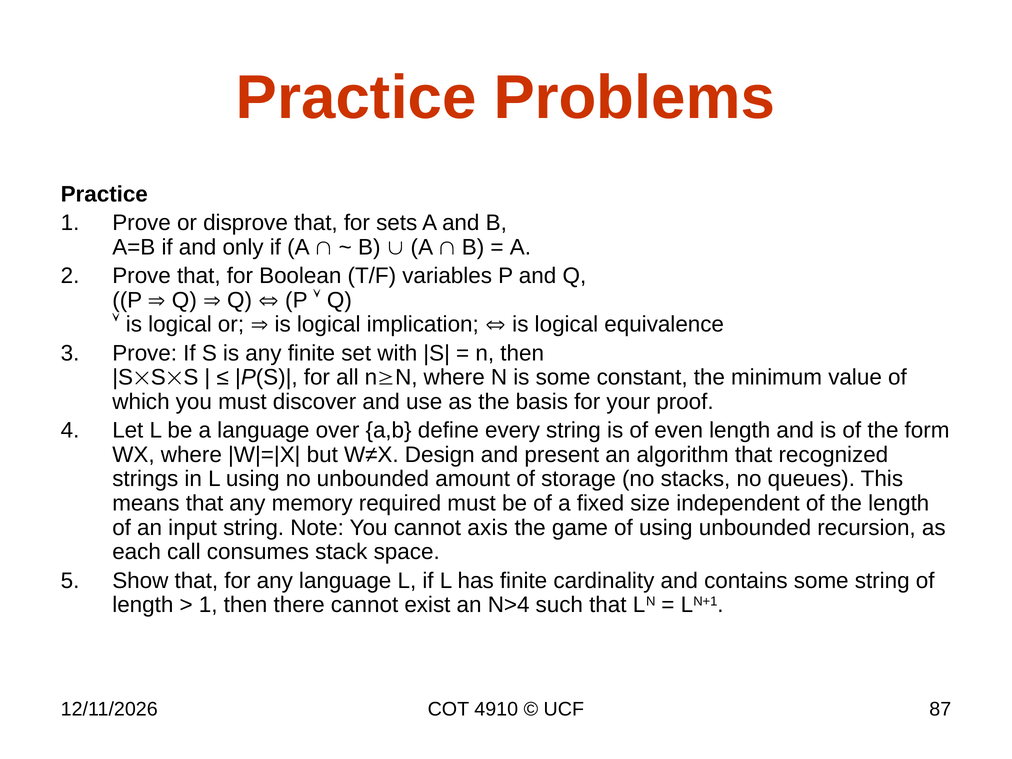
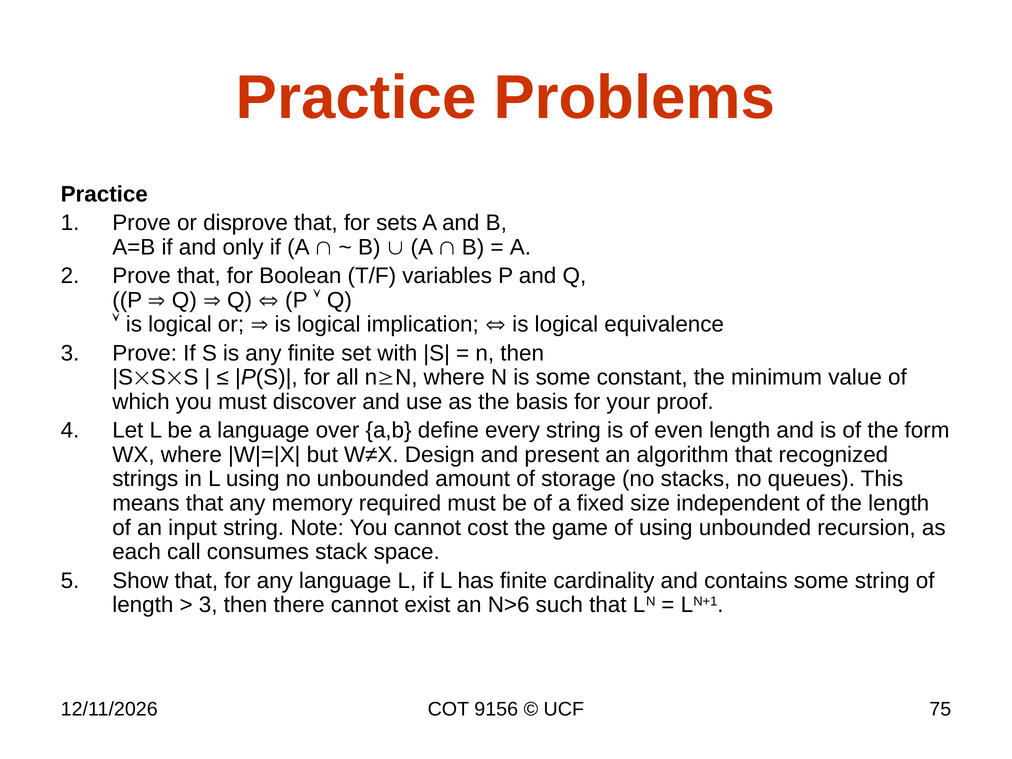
axis: axis -> cost (488, 528)
1: 1 -> 3 (208, 605)
N>4: N>4 -> N>6 (509, 605)
4910: 4910 -> 9156 (496, 709)
87: 87 -> 75 (940, 709)
